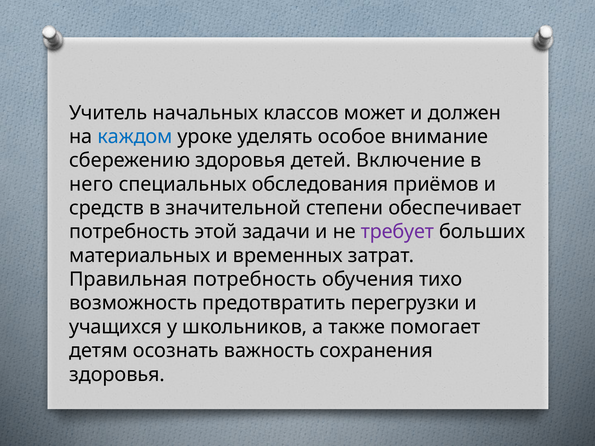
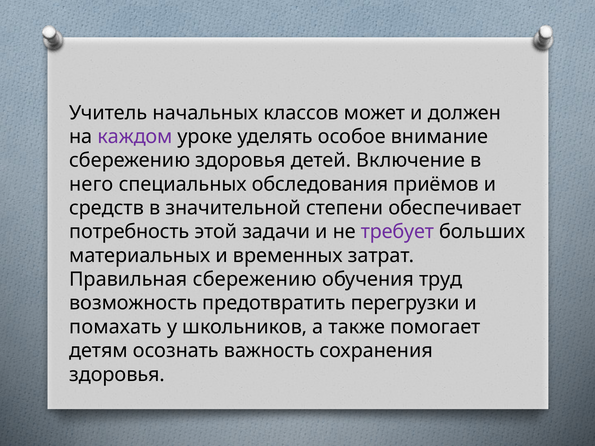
каждом colour: blue -> purple (135, 137)
Правильная потребность: потребность -> сбережению (255, 279)
тихо: тихо -> труд (441, 279)
учащихся: учащихся -> помахать (115, 327)
